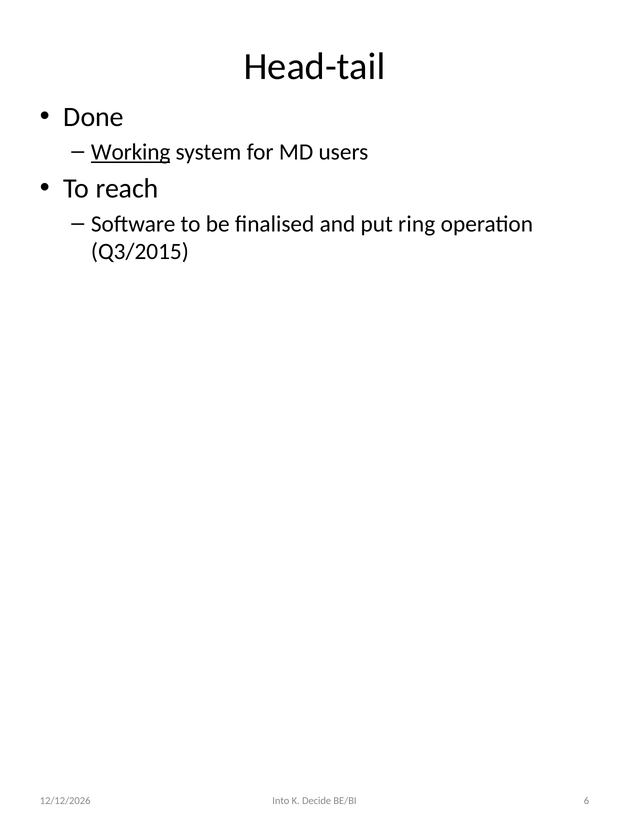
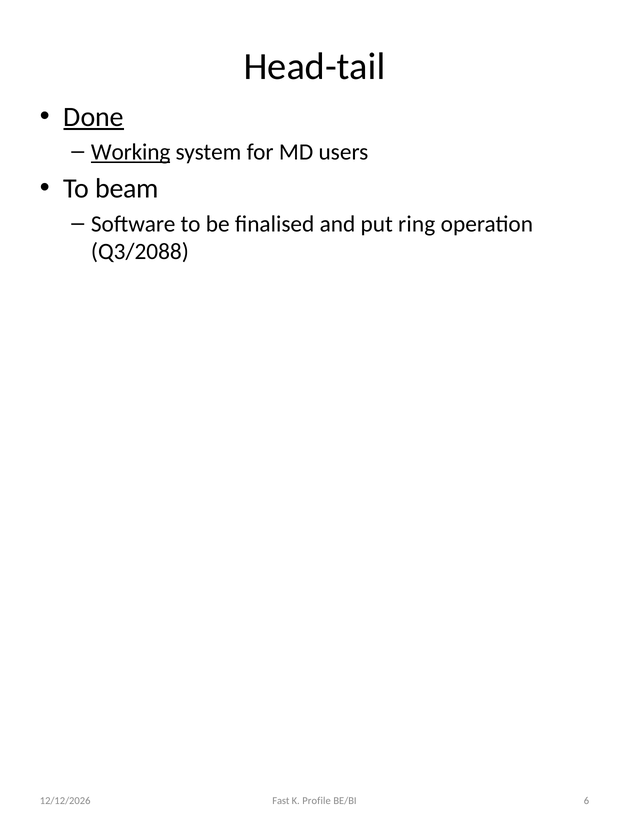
Done underline: none -> present (94, 117)
reach: reach -> beam (127, 189)
Q3/2015: Q3/2015 -> Q3/2088 (140, 252)
Into: Into -> Fast (281, 800)
Decide: Decide -> Profile (317, 800)
